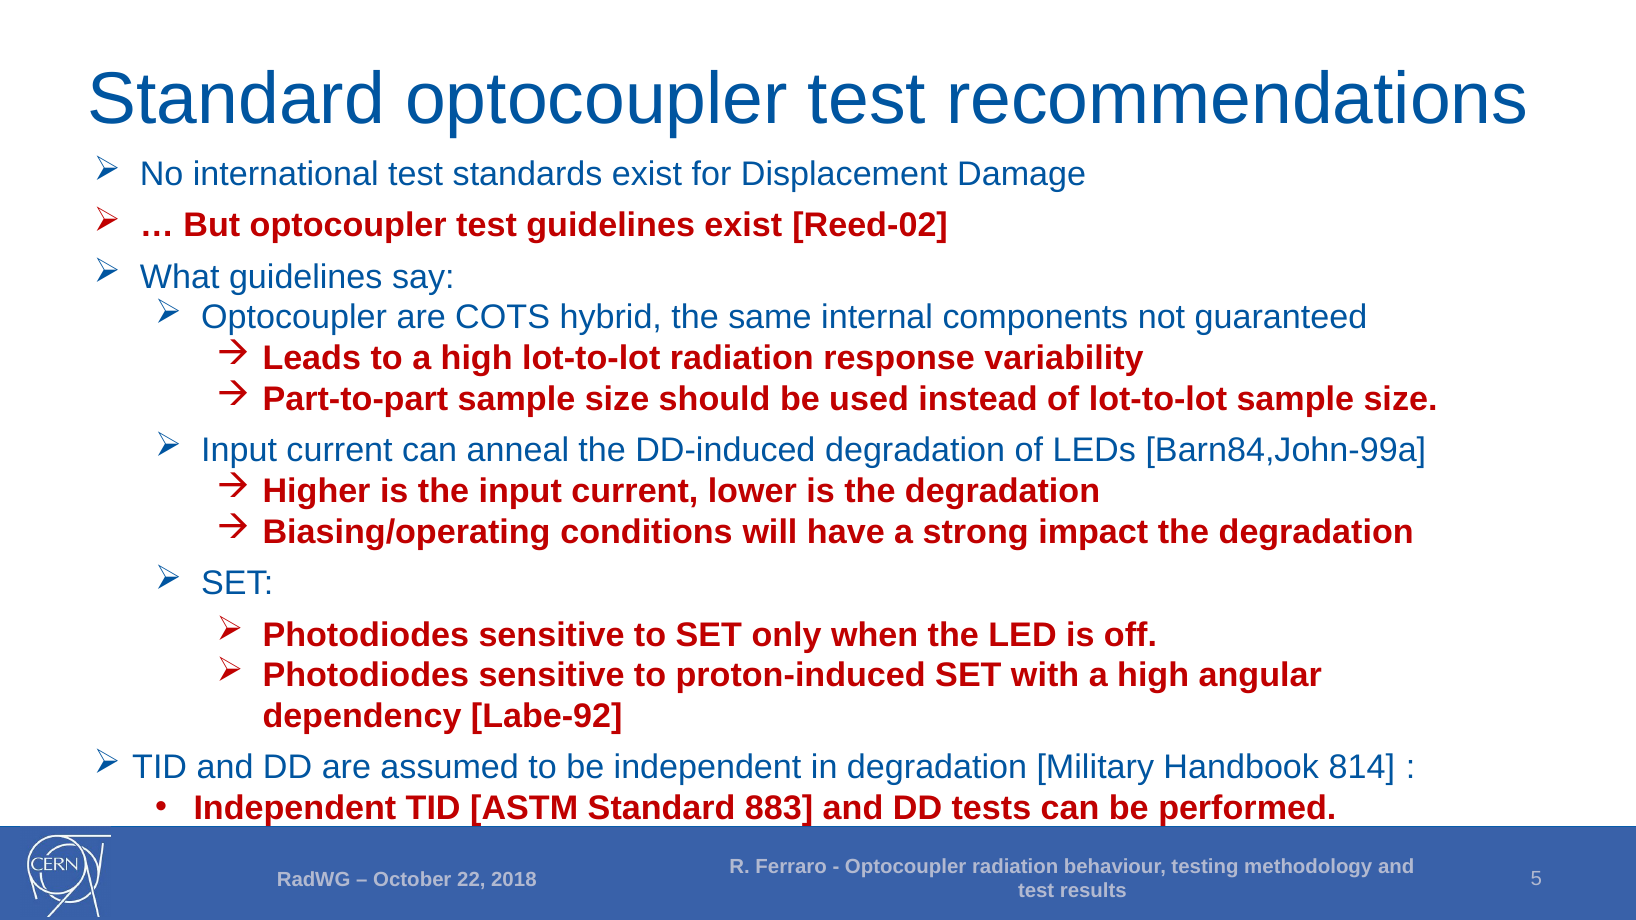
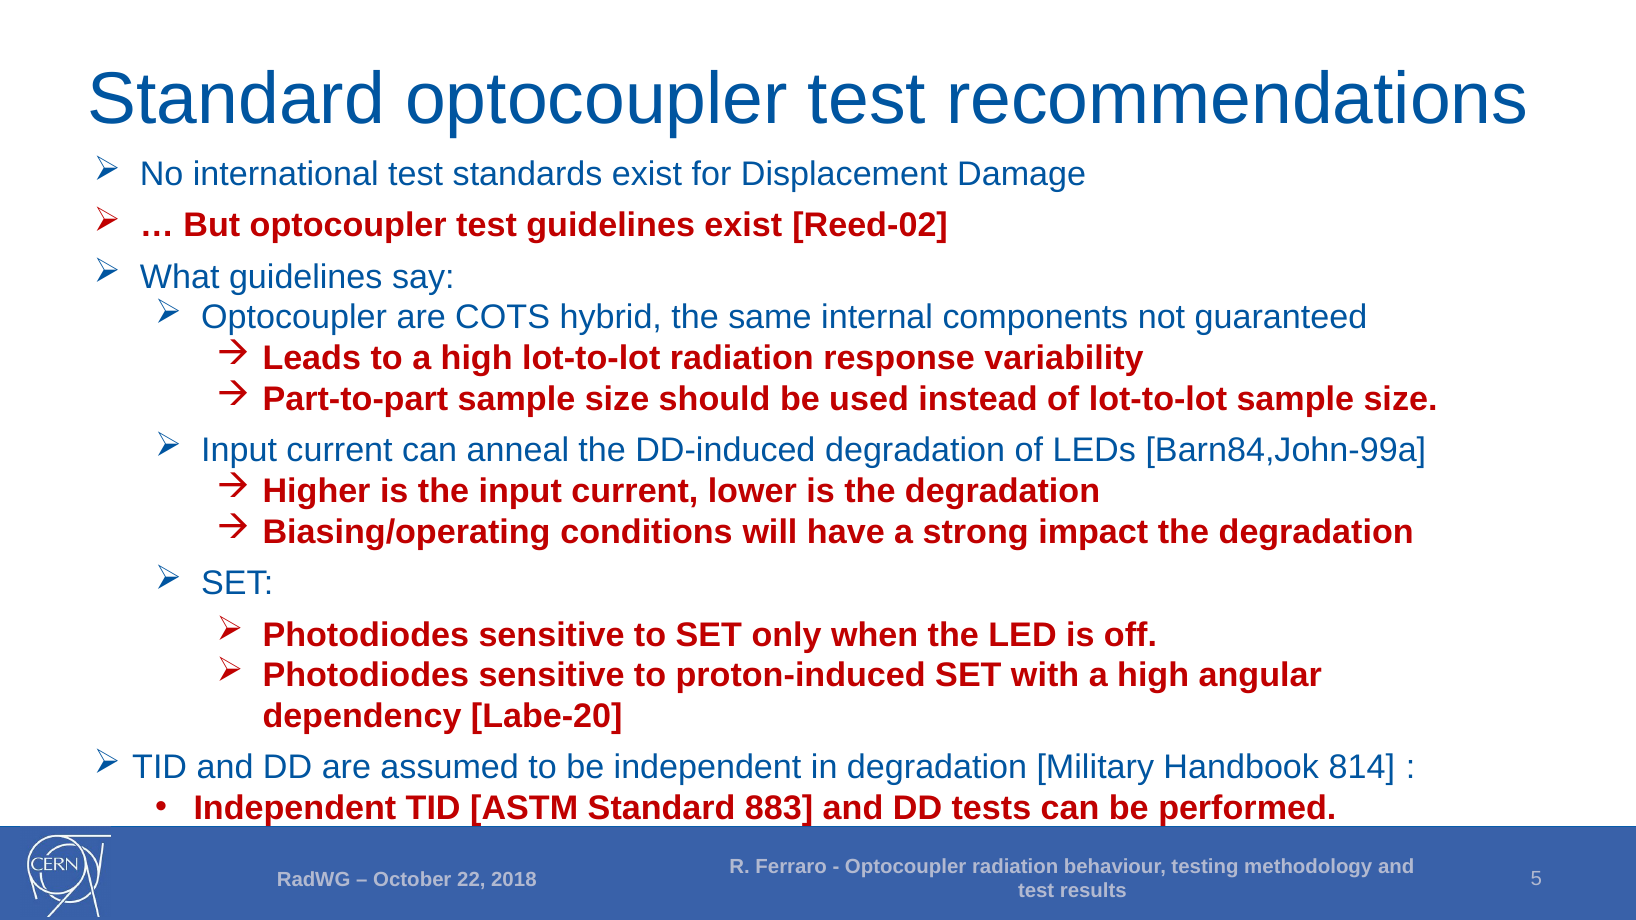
Labe-92: Labe-92 -> Labe-20 (547, 717)
